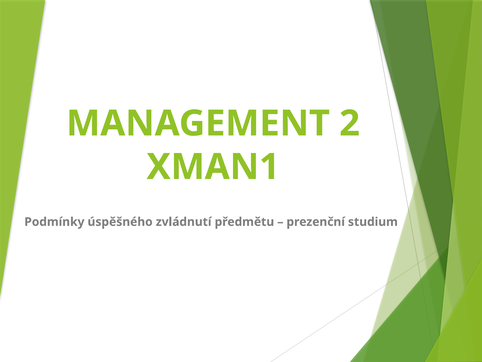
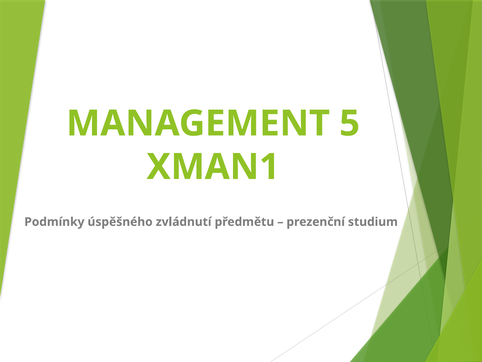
2: 2 -> 5 (350, 123)
